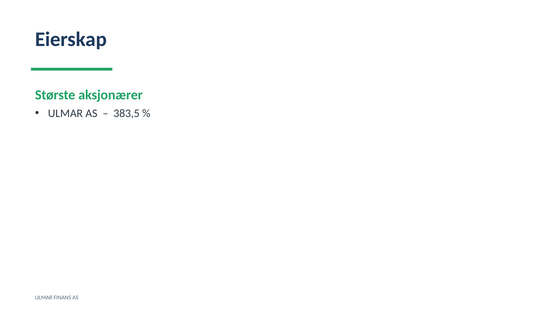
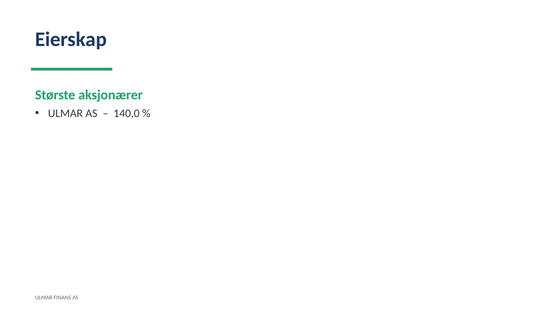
383,5: 383,5 -> 140,0 (127, 113)
